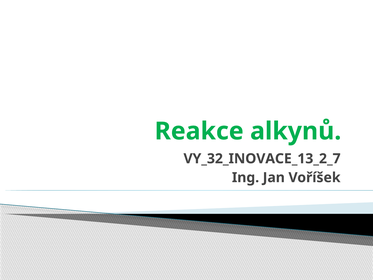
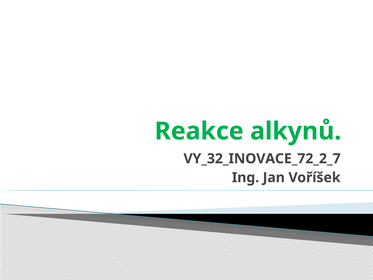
VY_32_INOVACE_13_2_7: VY_32_INOVACE_13_2_7 -> VY_32_INOVACE_72_2_7 (262, 159)
